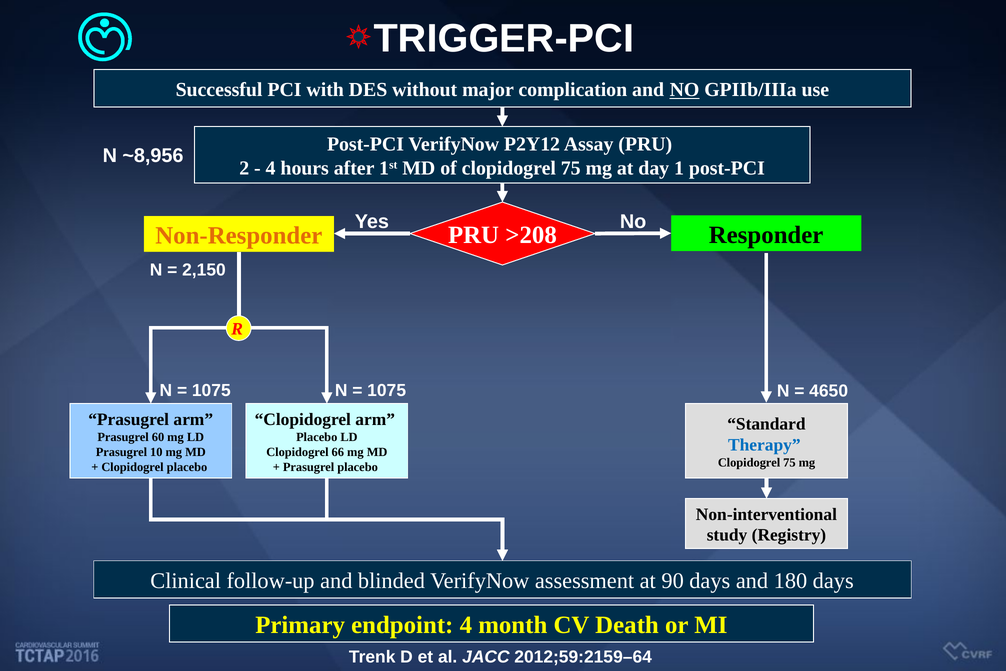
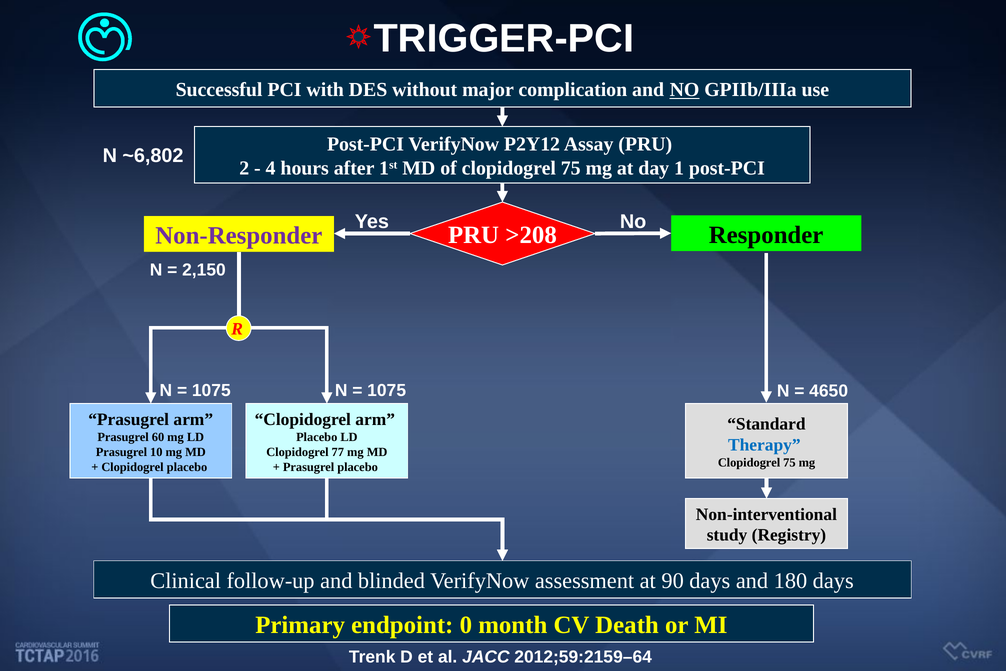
~8,956: ~8,956 -> ~6,802 (153, 156)
Non-Responder colour: orange -> purple (239, 236)
66: 66 -> 77 (338, 452)
endpoint 4: 4 -> 0 (466, 625)
